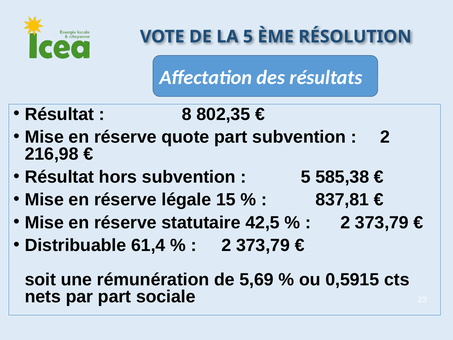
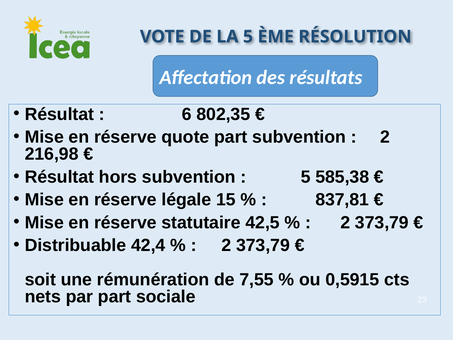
8: 8 -> 6 (187, 114)
61,4: 61,4 -> 42,4 (148, 245)
5,69: 5,69 -> 7,55 (257, 279)
